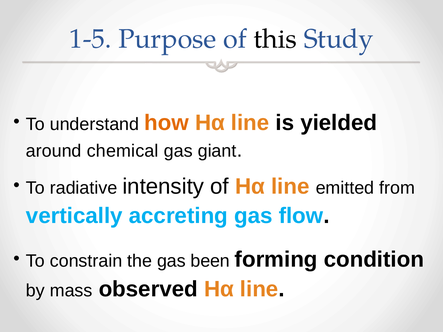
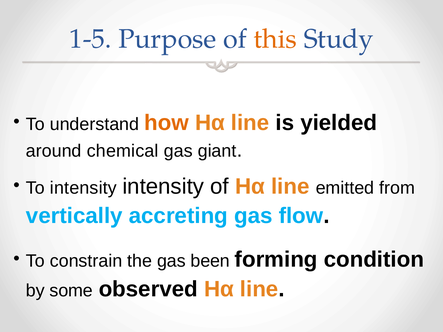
this colour: black -> orange (275, 39)
To radiative: radiative -> intensity (83, 188)
mass: mass -> some (71, 291)
